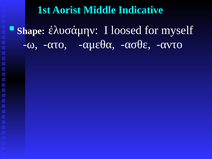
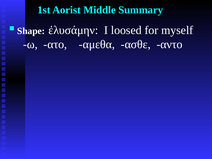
Indicative: Indicative -> Summary (141, 10)
